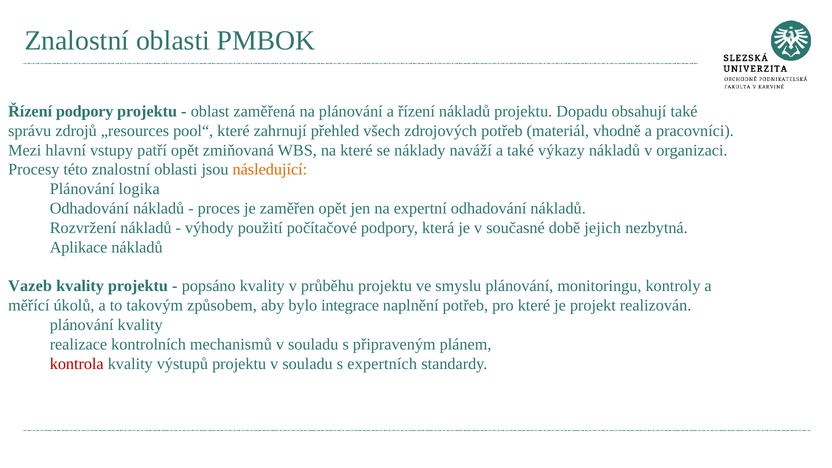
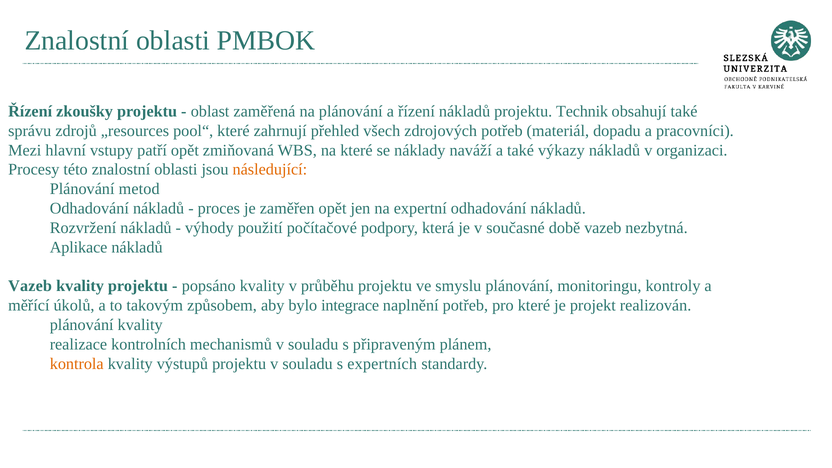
Řízení podpory: podpory -> zkoušky (85, 111)
Dopadu: Dopadu -> Technik (582, 111)
vhodně: vhodně -> dopadu (617, 131)
logika: logika -> metod (139, 189)
době jejich: jejich -> vazeb (603, 228)
kontrola colour: red -> orange (77, 364)
